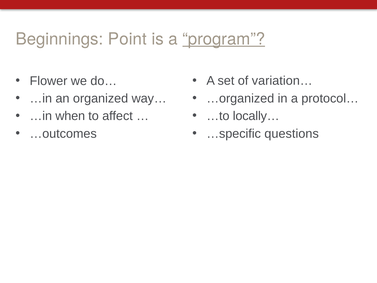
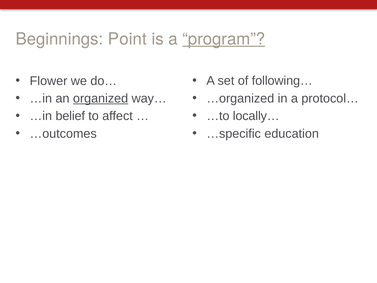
variation…: variation… -> following… (282, 81)
organized underline: none -> present (101, 98)
when: when -> belief (70, 116)
questions: questions -> education (292, 134)
